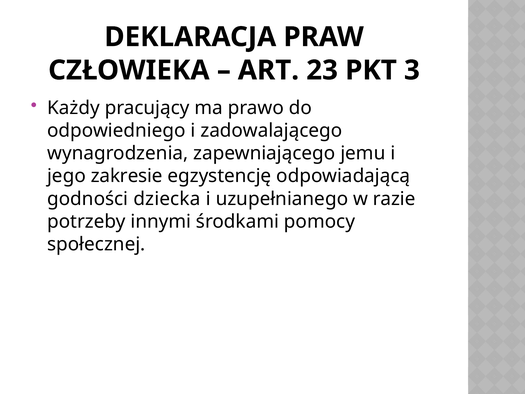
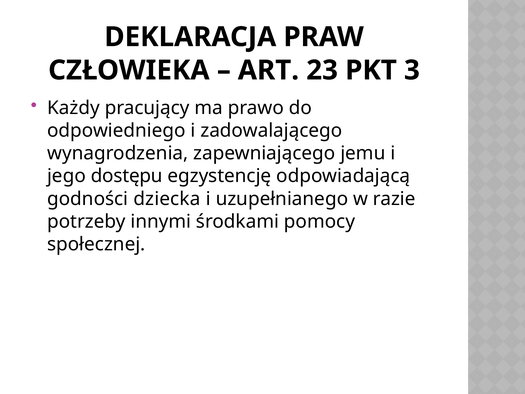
zakresie: zakresie -> dostępu (127, 176)
